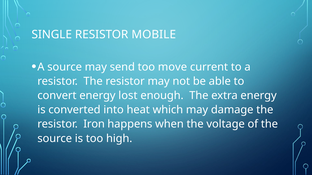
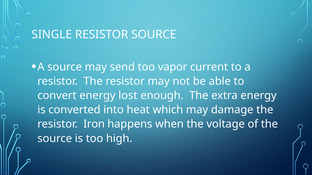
RESISTOR MOBILE: MOBILE -> SOURCE (154, 35)
move: move -> vapor (173, 67)
